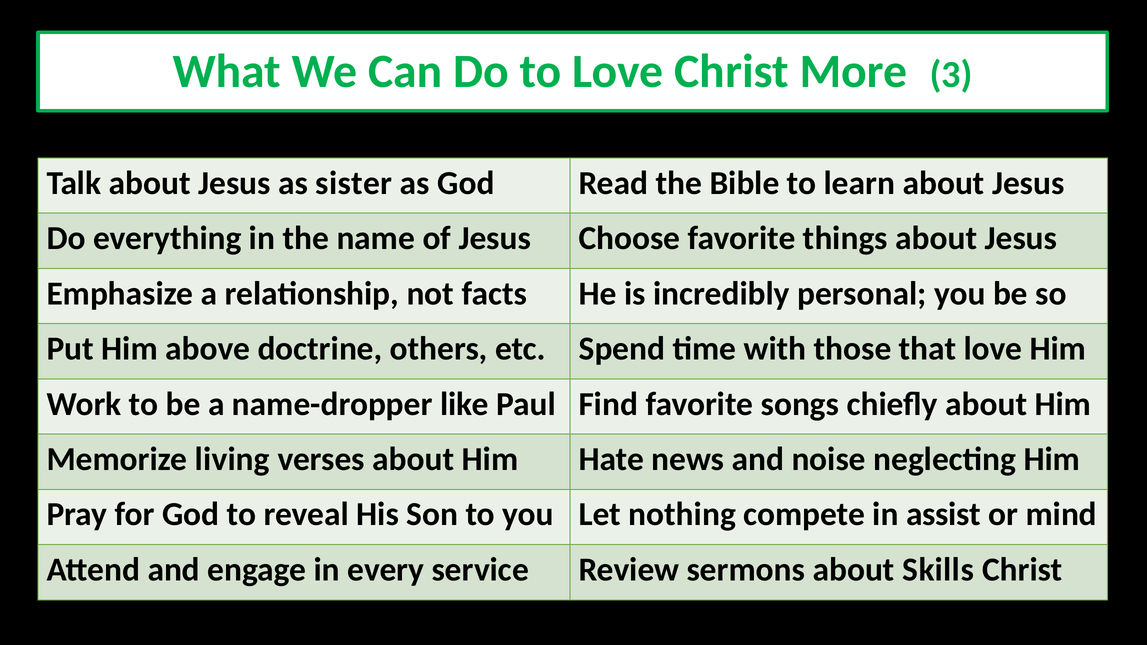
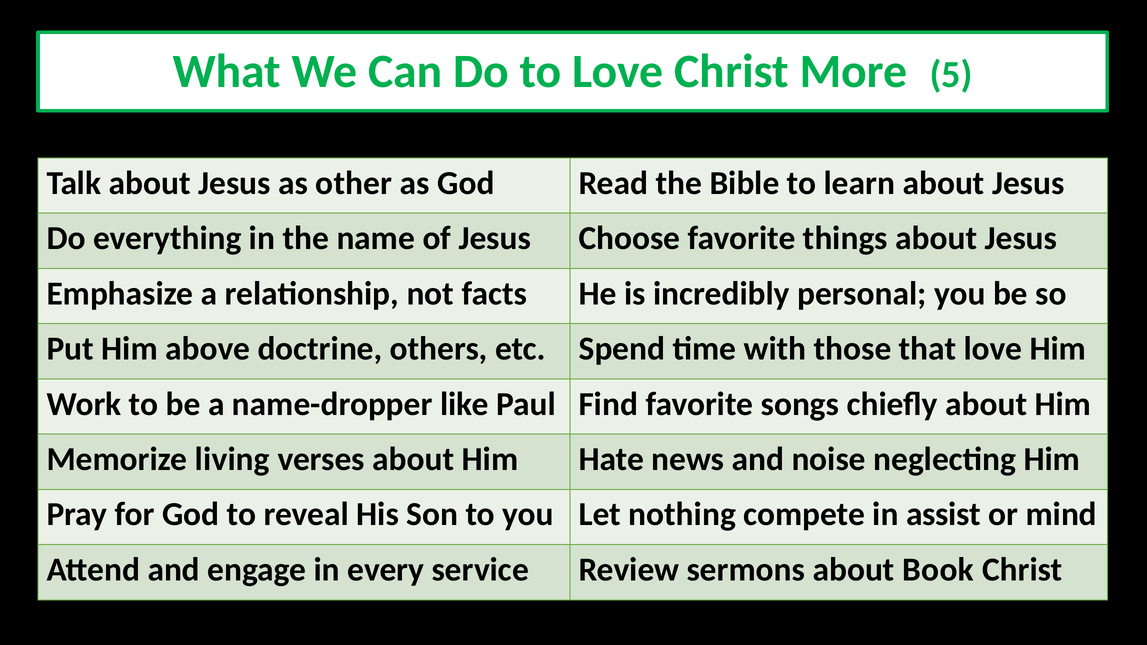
3: 3 -> 5 (951, 74)
sister: sister -> other (354, 183)
Skills: Skills -> Book (938, 570)
